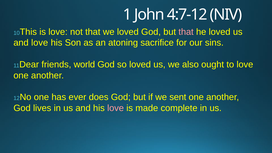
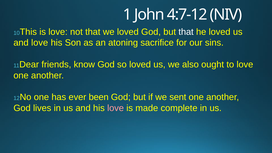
that colour: pink -> white (186, 32)
world: world -> know (84, 65)
does: does -> been (99, 97)
